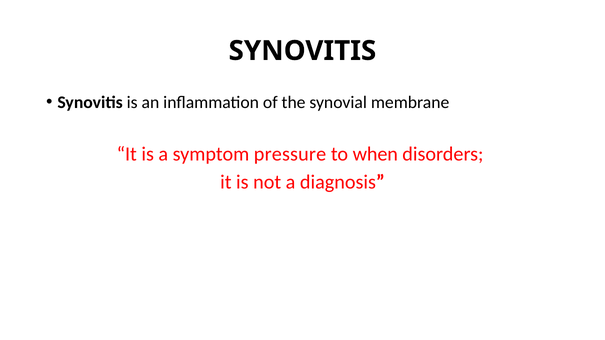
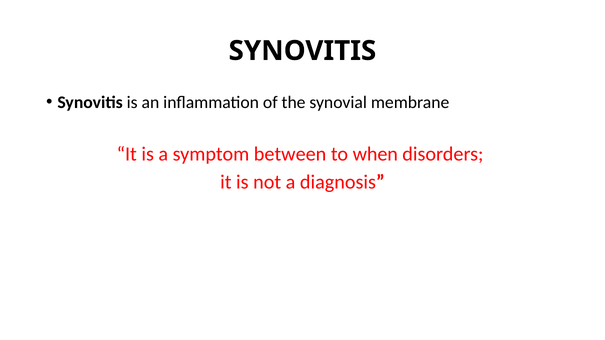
pressure: pressure -> between (290, 154)
